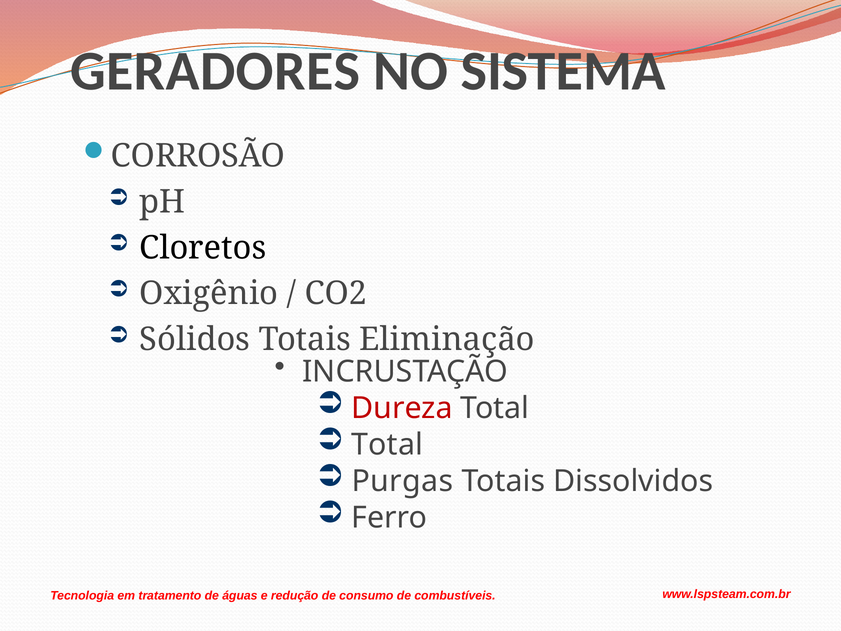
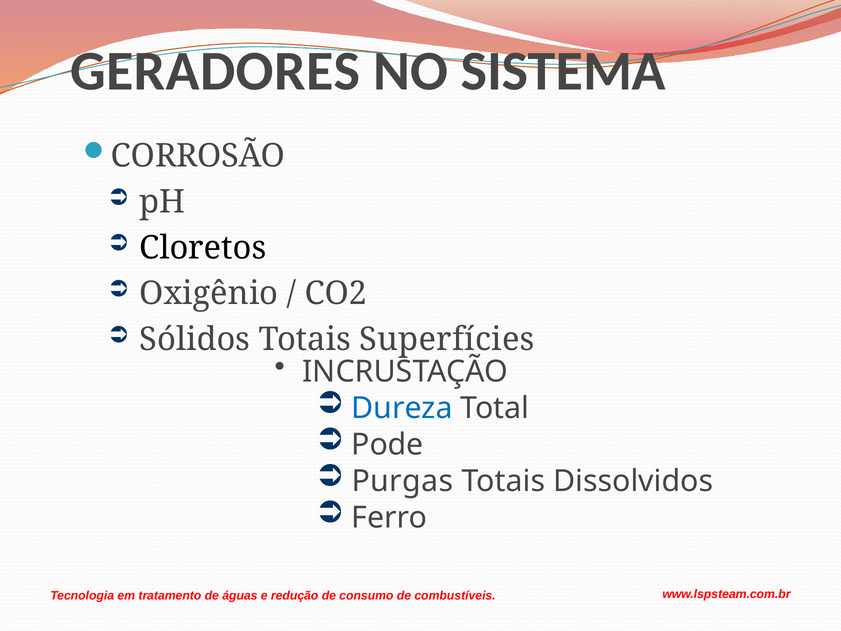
Eliminação: Eliminação -> Superfícies (447, 339)
Dureza colour: red -> blue (402, 408)
Total: Total -> Pode (387, 444)
